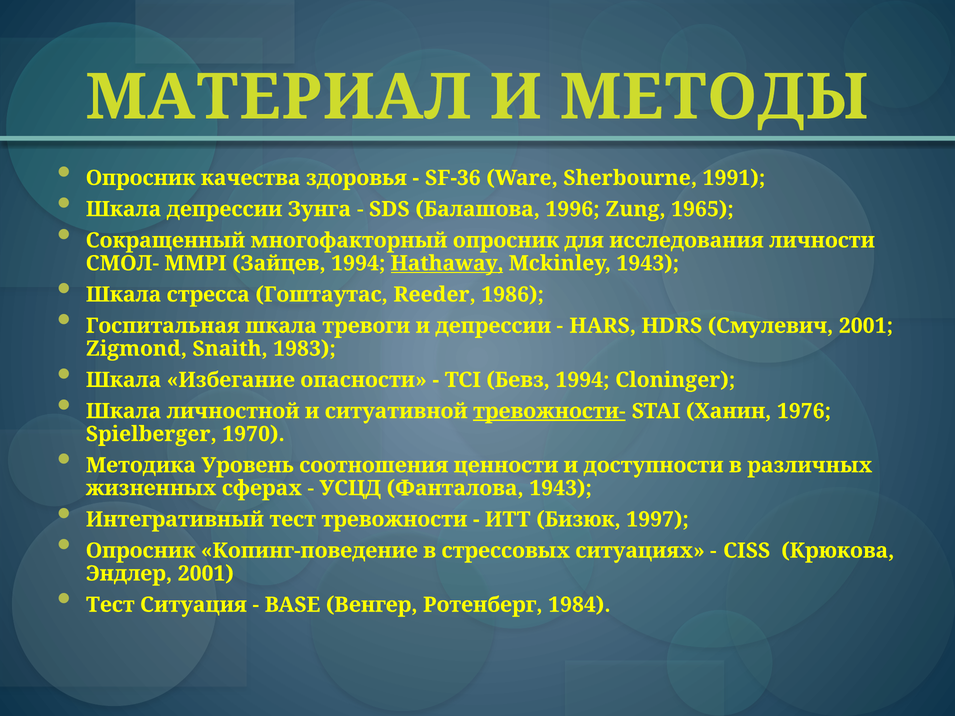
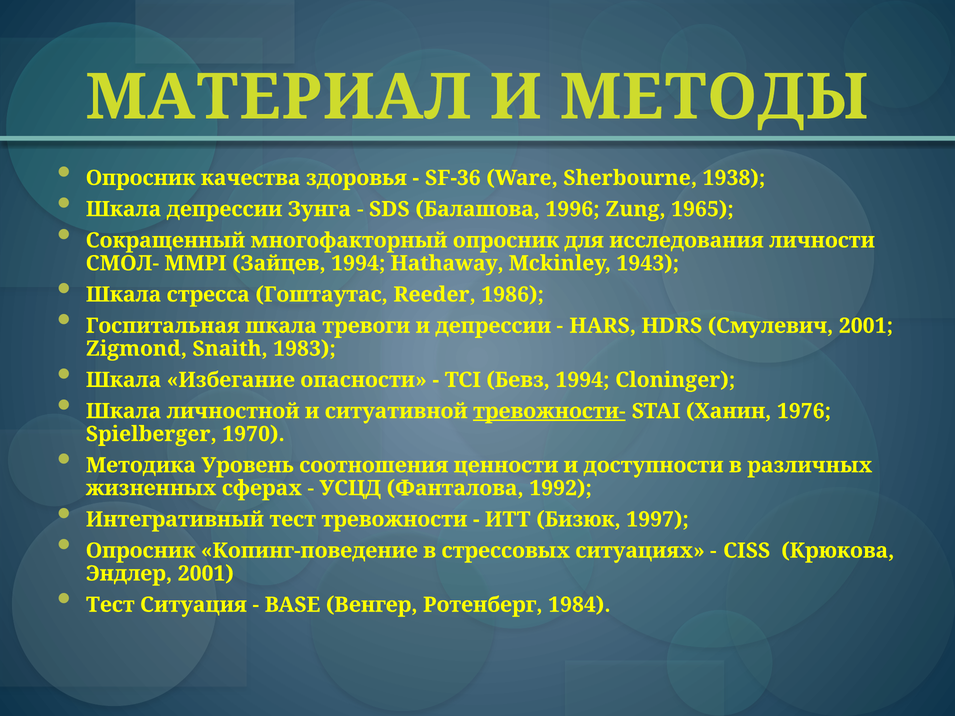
1991: 1991 -> 1938 (734, 178)
Hathaway underline: present -> none (447, 263)
Фанталова 1943: 1943 -> 1992 (561, 488)
